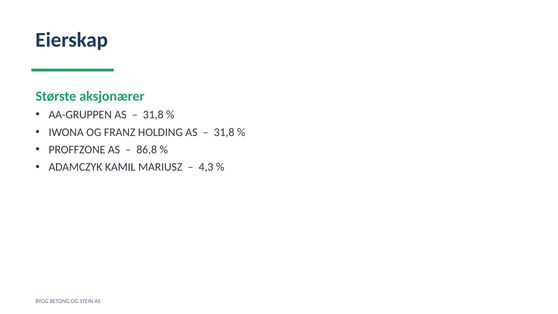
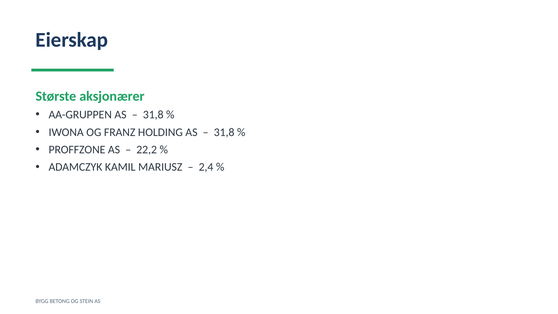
86,8: 86,8 -> 22,2 (147, 150)
4,3: 4,3 -> 2,4 (206, 167)
